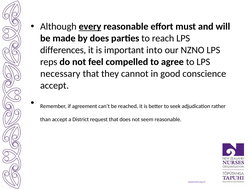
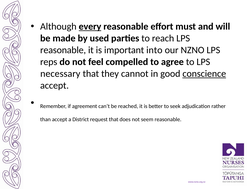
by does: does -> used (99, 38)
differences: differences -> reasonable (63, 50)
conscience underline: none -> present (204, 74)
